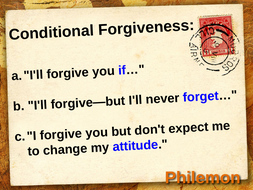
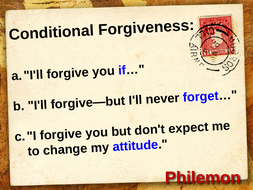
Philemon colour: orange -> red (203, 178)
